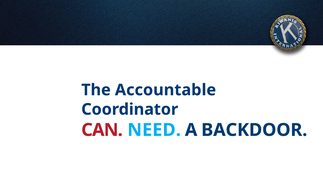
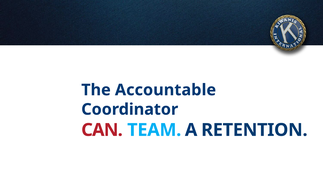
NEED: NEED -> TEAM (154, 130)
BACKDOOR: BACKDOOR -> RETENTION (254, 130)
